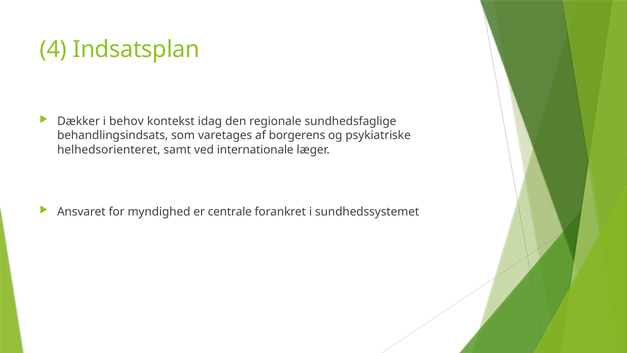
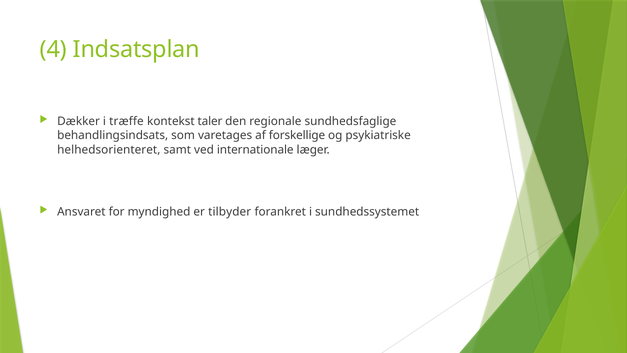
behov: behov -> træffe (126, 121)
idag: idag -> taler (210, 121)
borgerens: borgerens -> forskellige (297, 135)
centrale: centrale -> tilbyder (230, 211)
